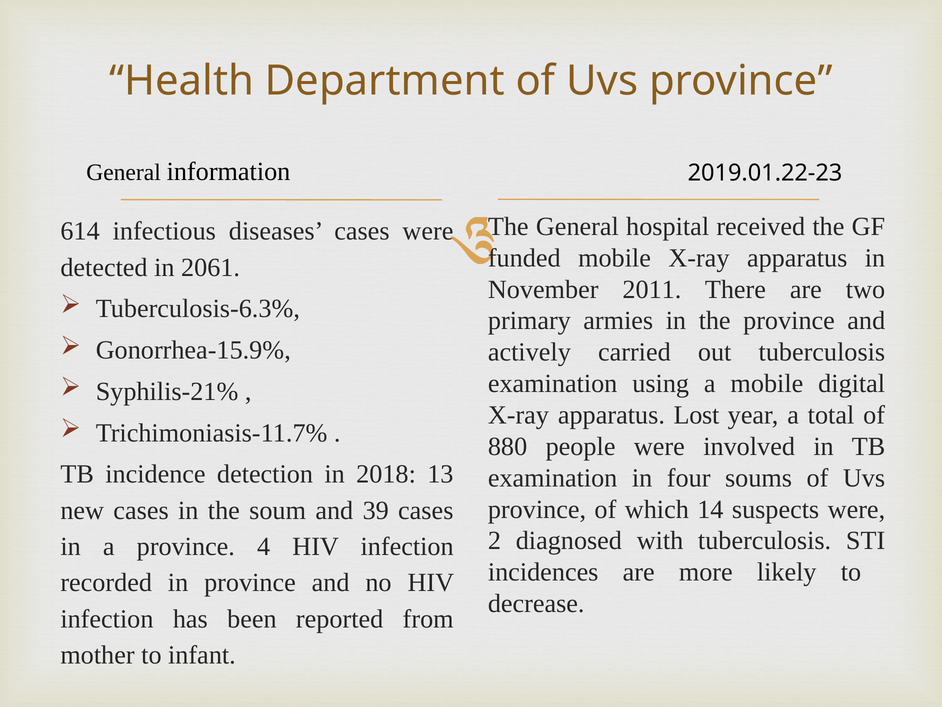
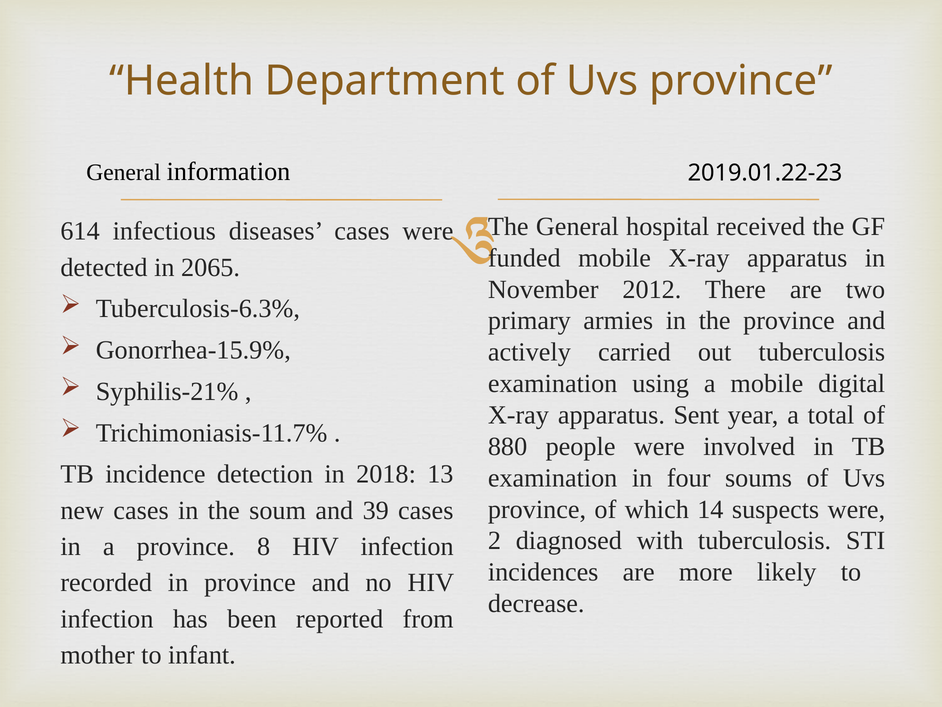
2061: 2061 -> 2065 (211, 267)
2011: 2011 -> 2012 (652, 289)
Lost: Lost -> Sent (696, 415)
4: 4 -> 8 (264, 546)
